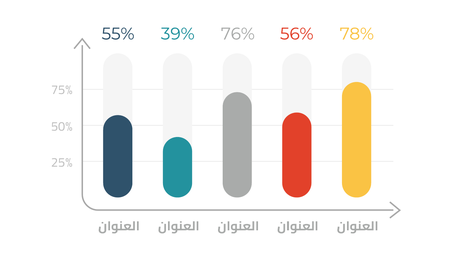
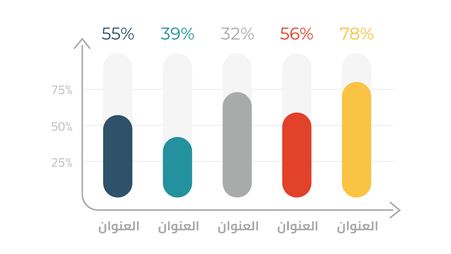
76%: 76% -> 32% (238, 34)
